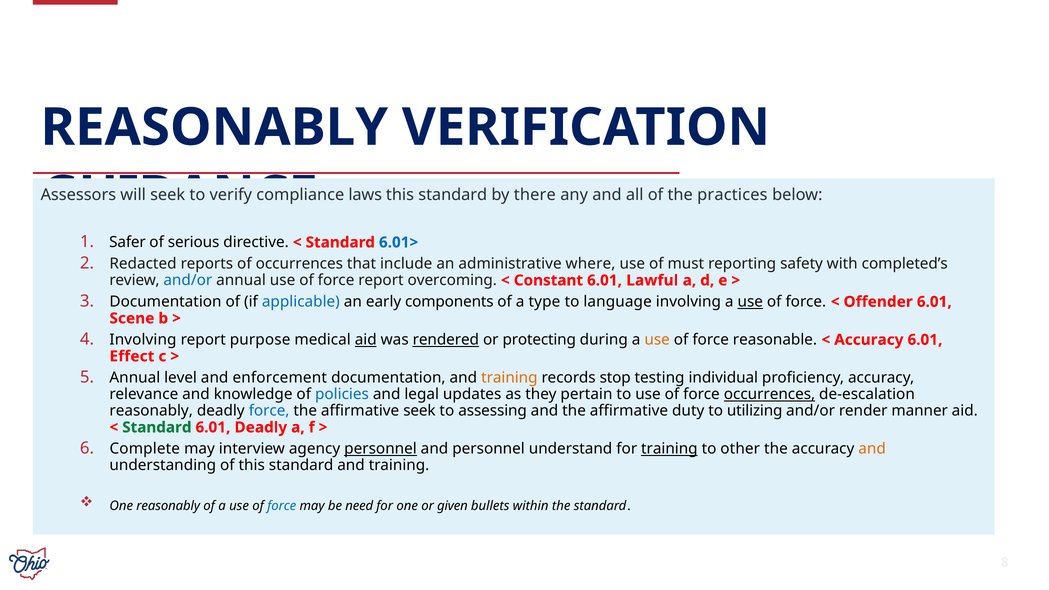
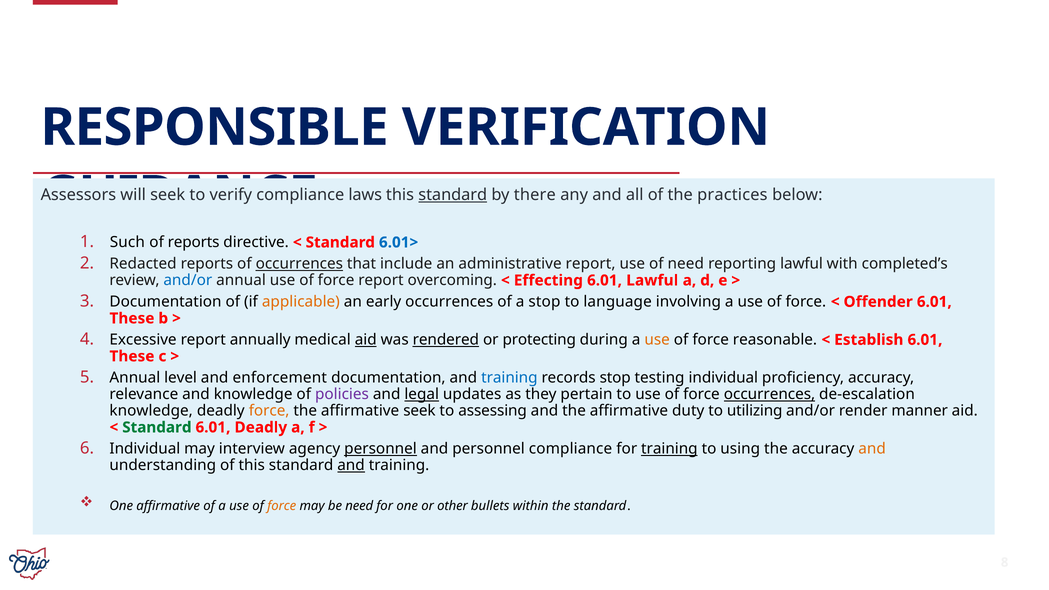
REASONABLY: REASONABLY -> RESPONSIBLE (215, 127)
standard underline: none -> present (453, 195)
Safer: Safer -> Such (127, 242)
of serious: serious -> reports (194, 242)
occurrences underline: none -> present (299, 264)
administrative where: where -> report (591, 264)
of must: must -> need (686, 264)
reporting safety: safety -> lawful (802, 264)
Constant: Constant -> Effecting (548, 280)
applicable colour: blue -> orange (301, 302)
early components: components -> occurrences (449, 302)
a type: type -> stop (544, 302)
use underline: present -> none (750, 302)
Scene: Scene -> These (132, 318)
Involving: Involving -> Excessive (143, 340)
purpose: purpose -> annually (260, 340)
Accuracy: Accuracy -> Establish (869, 340)
Effect: Effect -> These (132, 356)
training colour: orange -> blue (509, 378)
policies colour: blue -> purple (342, 394)
legal underline: none -> present (422, 394)
reasonably: reasonably -> knowledge (151, 411)
force colour: blue -> orange (269, 411)
Complete: Complete -> Individual (145, 449)
personnel understand: understand -> compliance (570, 449)
other: other -> using (740, 449)
and underline: none -> present (351, 465)
One reasonably: reasonably -> affirmative (168, 506)
force colour: blue -> orange (282, 506)
given: given -> other (452, 506)
